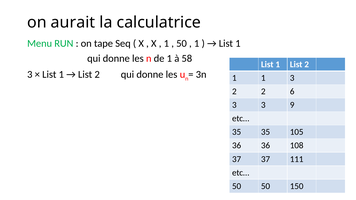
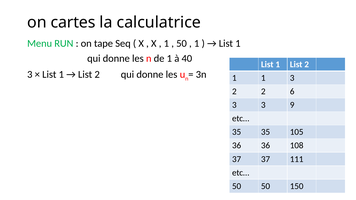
aurait: aurait -> cartes (73, 22)
58: 58 -> 40 (187, 58)
